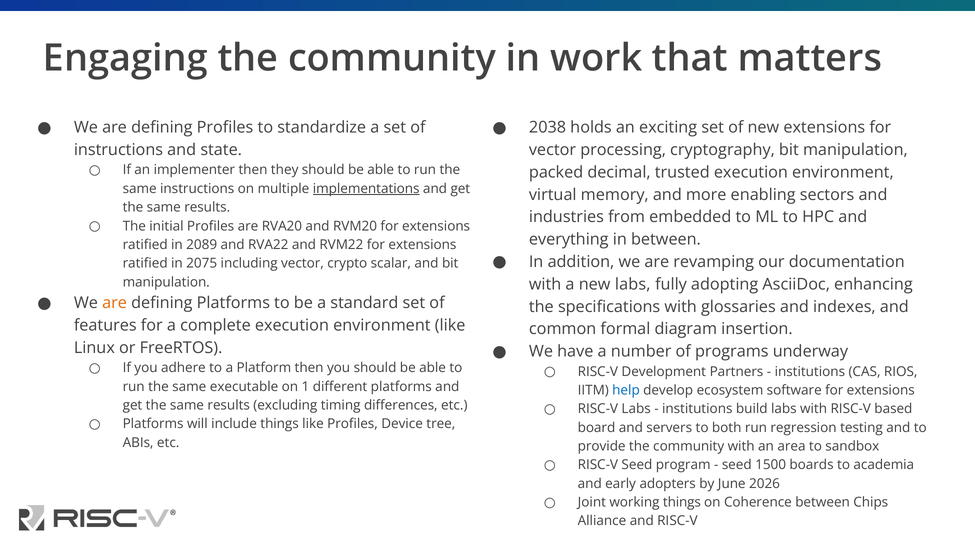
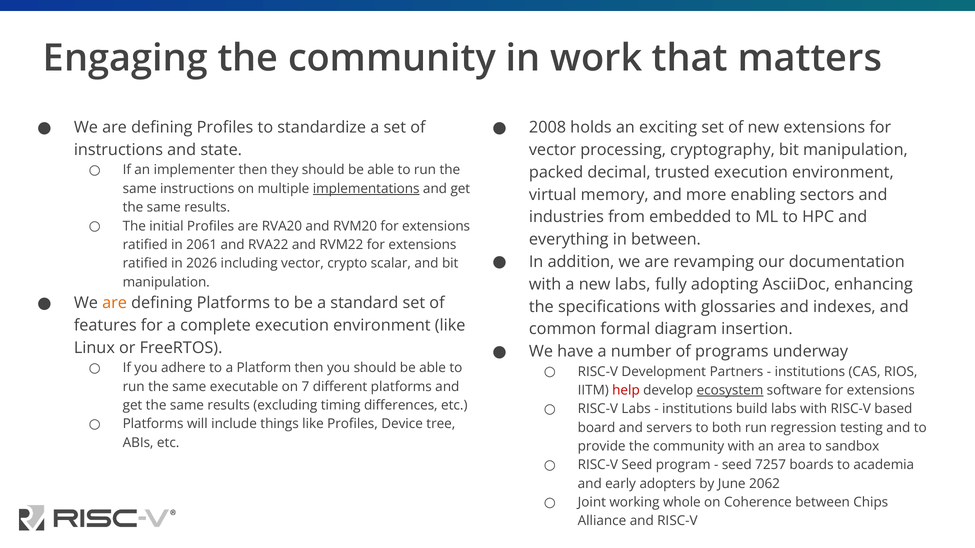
2038: 2038 -> 2008 (548, 128)
2089: 2089 -> 2061 (202, 245)
2075: 2075 -> 2026 (202, 264)
1: 1 -> 7 (305, 387)
help colour: blue -> red (626, 391)
ecosystem underline: none -> present (730, 391)
1500: 1500 -> 7257 (771, 465)
2026: 2026 -> 2062 (765, 484)
working things: things -> whole (682, 503)
